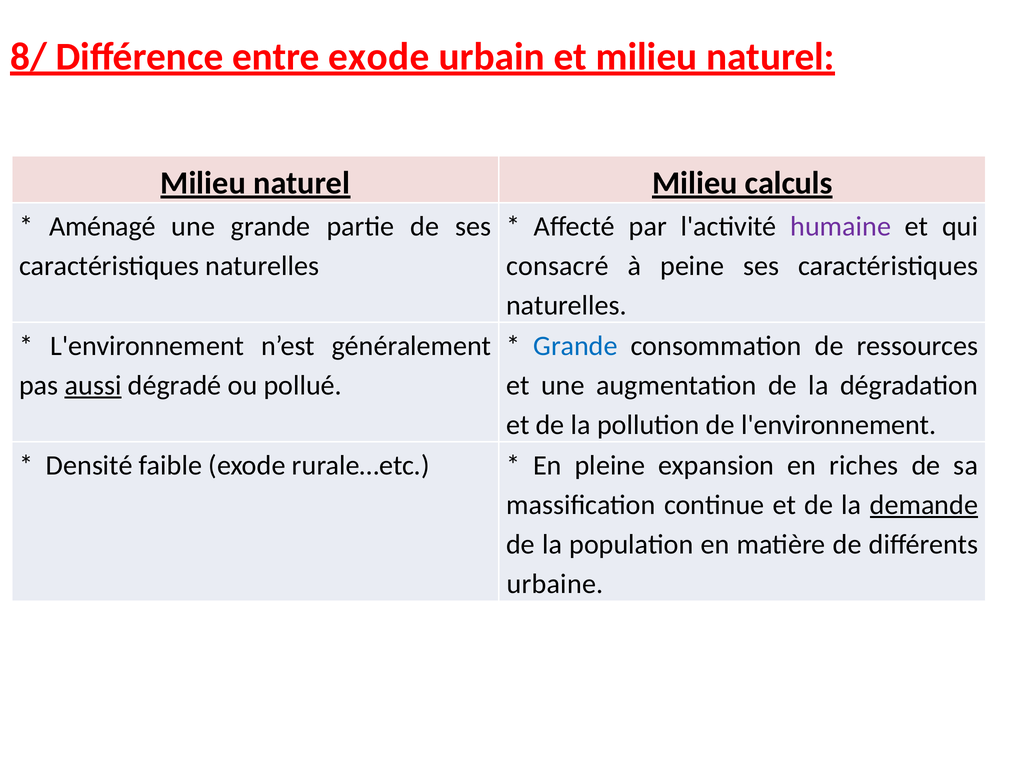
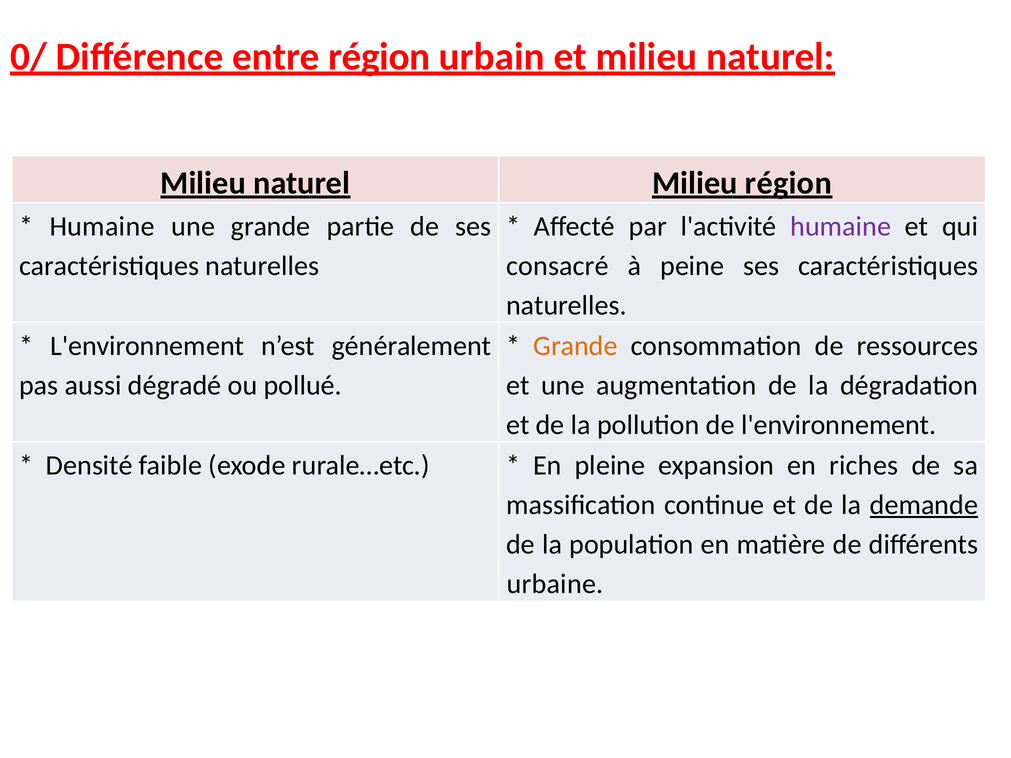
8/: 8/ -> 0/ (28, 57)
entre exode: exode -> région (379, 57)
Milieu calculs: calculs -> région (788, 183)
Aménagé: Aménagé -> Humaine (102, 226)
Grande colour: blue -> orange (575, 346)
aussi underline: present -> none (93, 386)
